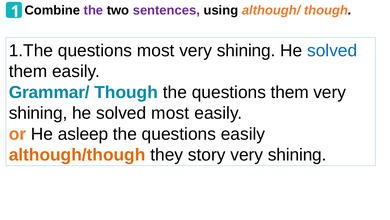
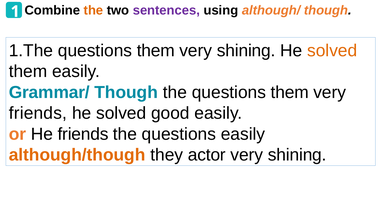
the colour: purple -> orange (93, 10)
1.The questions most: most -> them (156, 50)
solved colour: blue -> orange (332, 50)
shining: shining -> friends (38, 113)
solved most: most -> good (170, 113)
He asleep: asleep -> friends (83, 134)
story: story -> actor (207, 154)
